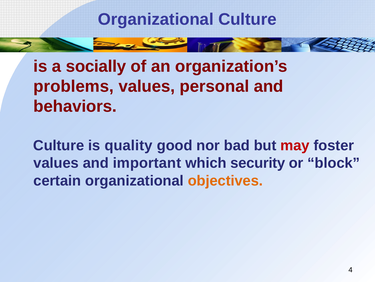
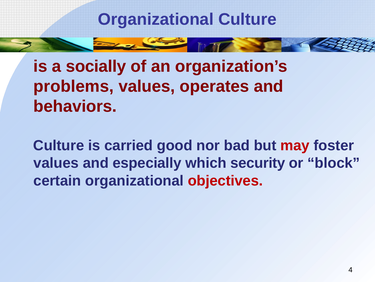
personal: personal -> operates (214, 86)
quality: quality -> carried (129, 145)
important: important -> especially (147, 163)
objectives colour: orange -> red (225, 180)
